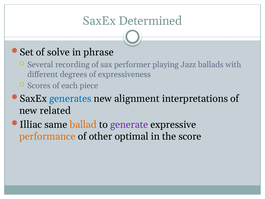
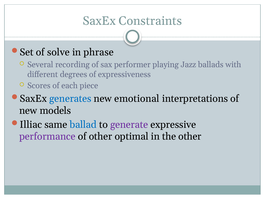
Determined: Determined -> Constraints (150, 21)
alignment: alignment -> emotional (137, 99)
related: related -> models (55, 110)
ballad colour: orange -> blue (83, 124)
performance colour: orange -> purple (47, 136)
the score: score -> other (190, 136)
